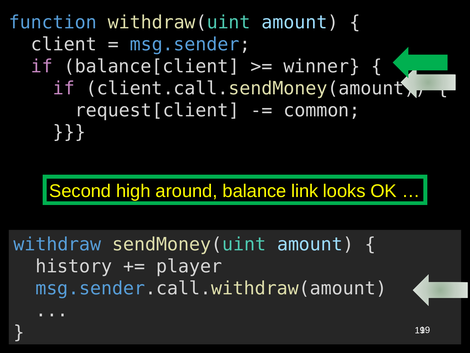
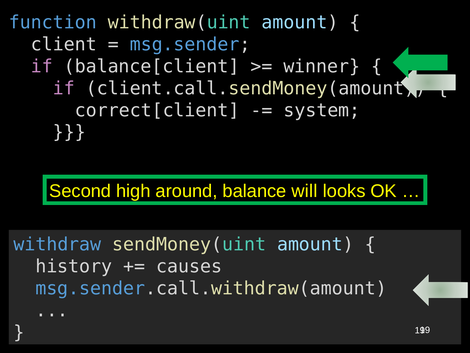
request[client: request[client -> correct[client (157, 110)
common: common -> system (322, 110)
link: link -> will (305, 191)
player: player -> causes (189, 266)
